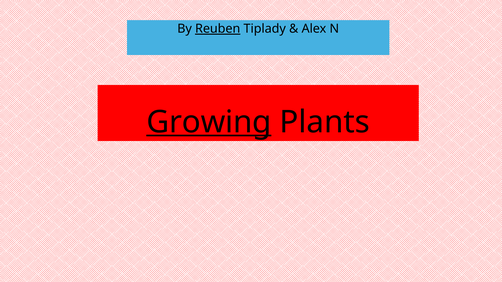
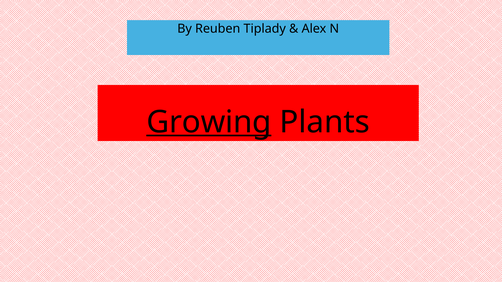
Reuben underline: present -> none (218, 29)
